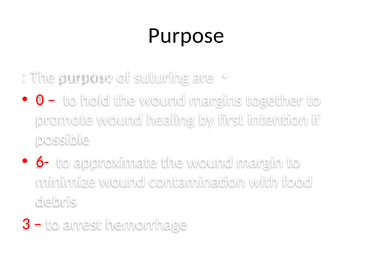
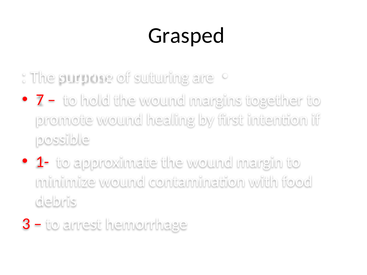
Purpose: Purpose -> Grasped (186, 36)
0: 0 -> 7 (40, 100)
6-: 6- -> 1- (42, 162)
